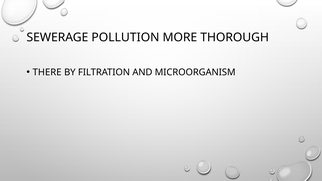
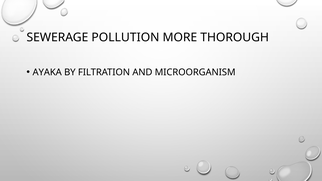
THERE: THERE -> AYAKA (47, 72)
